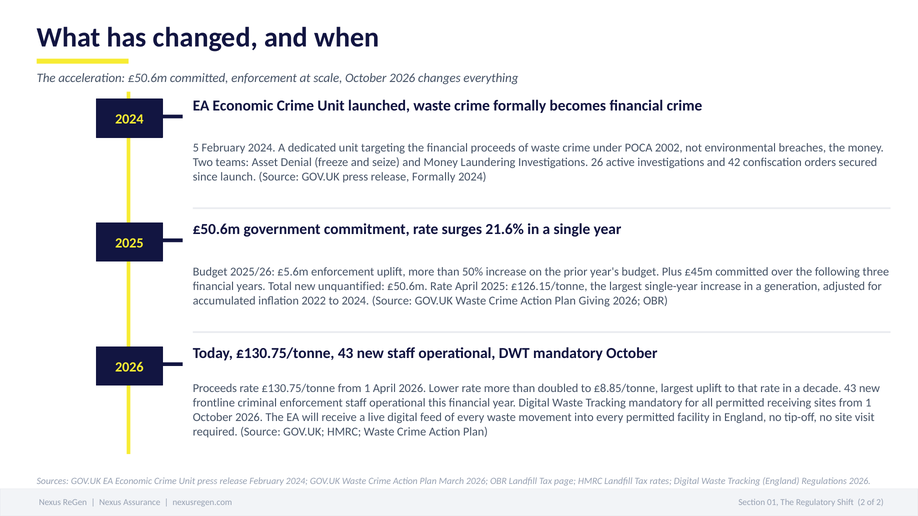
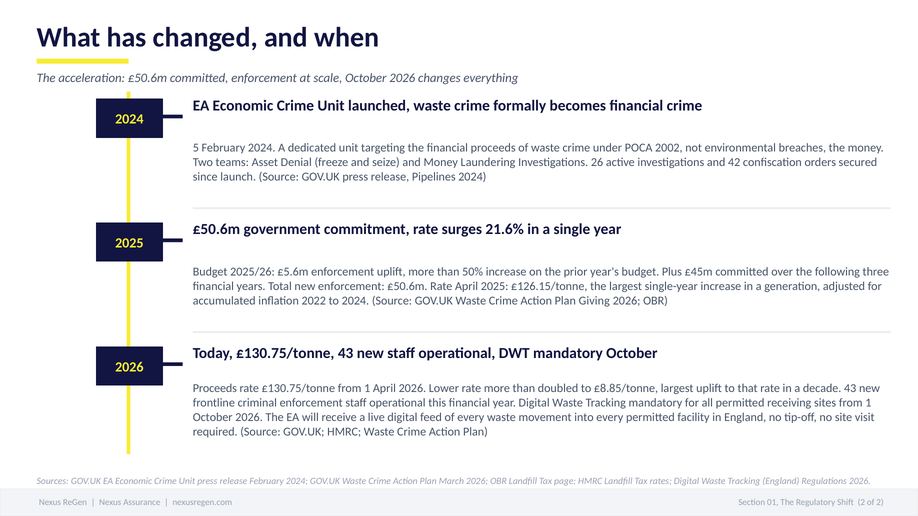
release Formally: Formally -> Pipelines (434, 177)
new unquantified: unquantified -> enforcement (351, 286)
